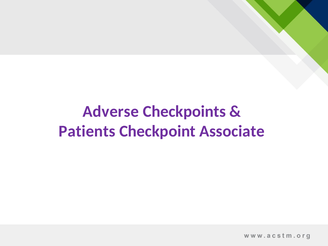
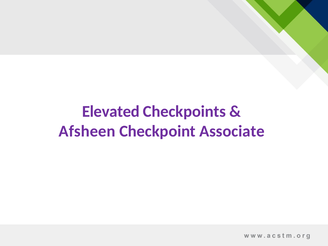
Adverse: Adverse -> Elevated (111, 112)
Patients: Patients -> Afsheen (87, 131)
